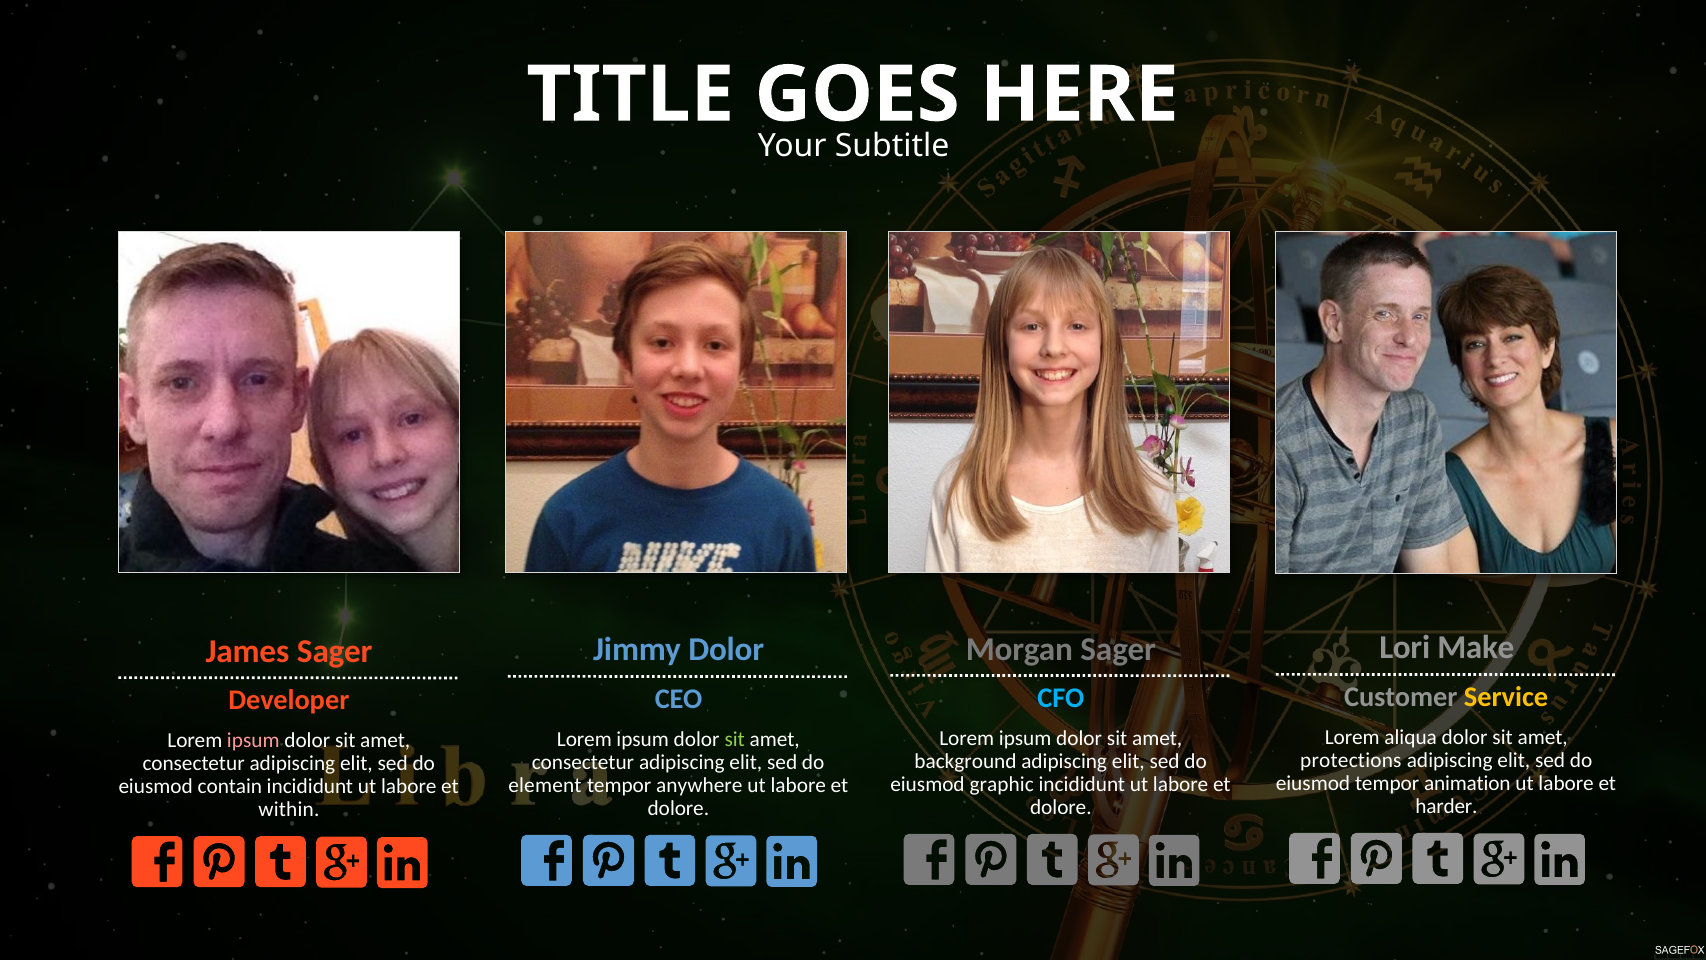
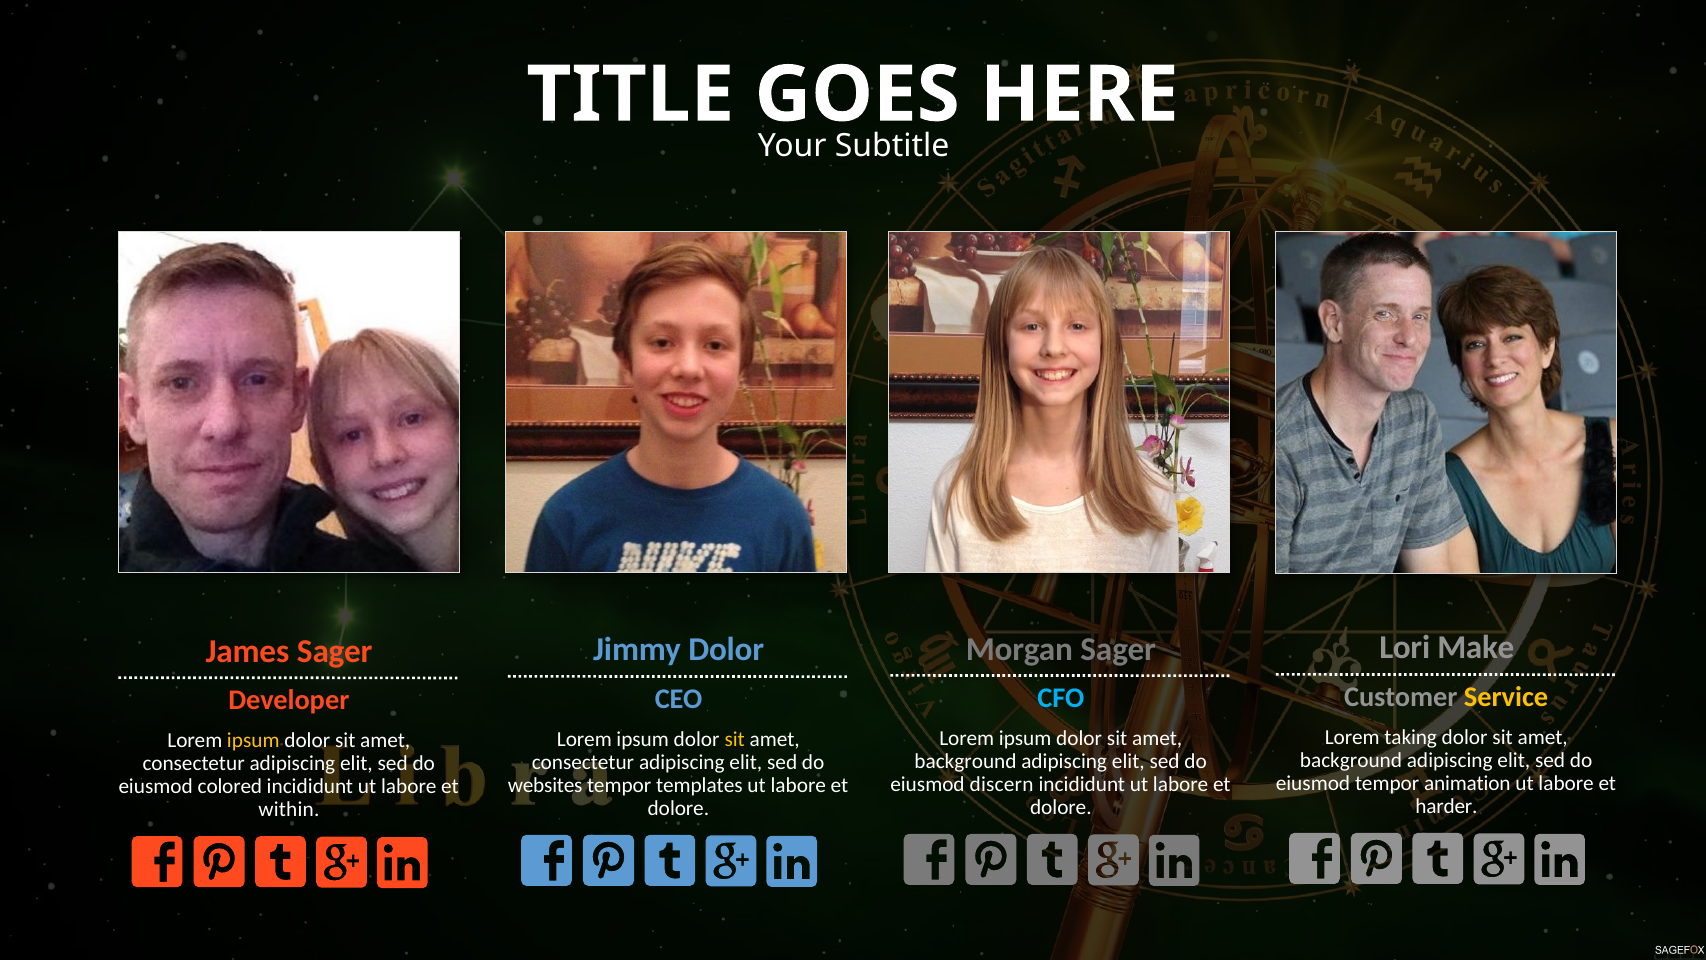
aliqua: aliqua -> taking (1411, 737)
sit colour: light green -> yellow (735, 739)
ipsum colour: pink -> yellow (253, 740)
protections: protections -> background (1351, 760)
graphic: graphic -> discern (1002, 784)
element: element -> websites (545, 785)
anywhere: anywhere -> templates (699, 785)
contain: contain -> colored (230, 786)
